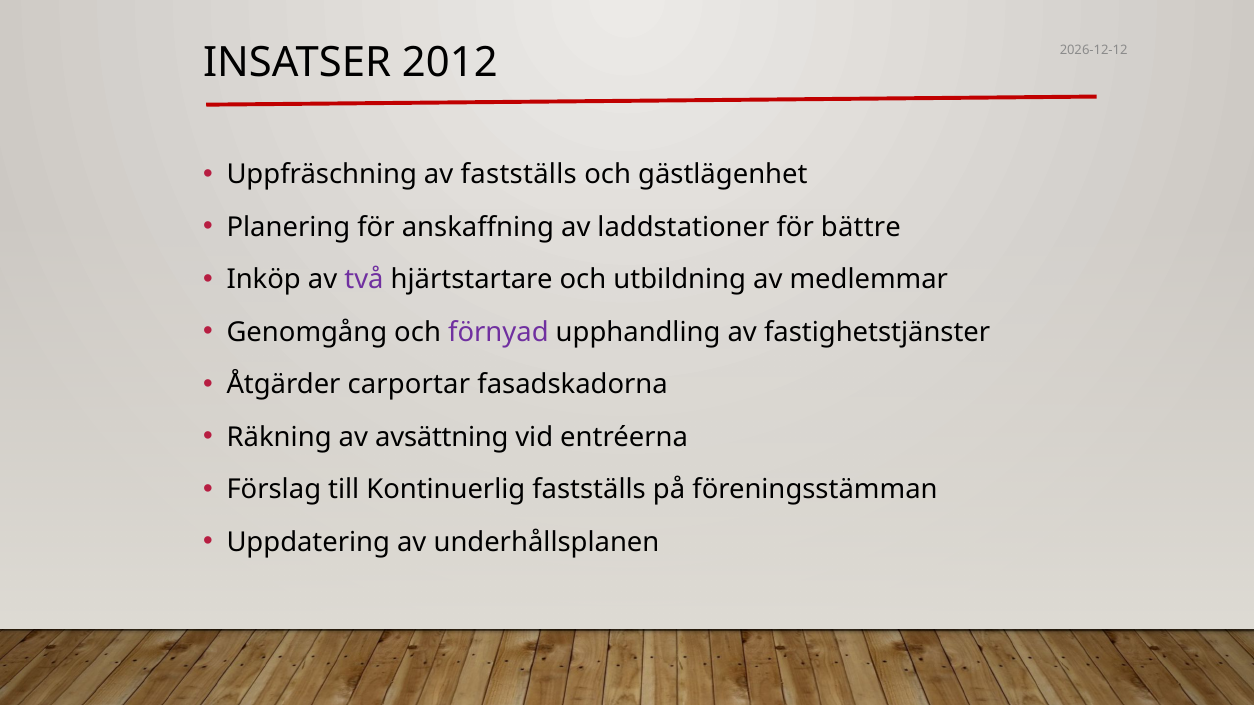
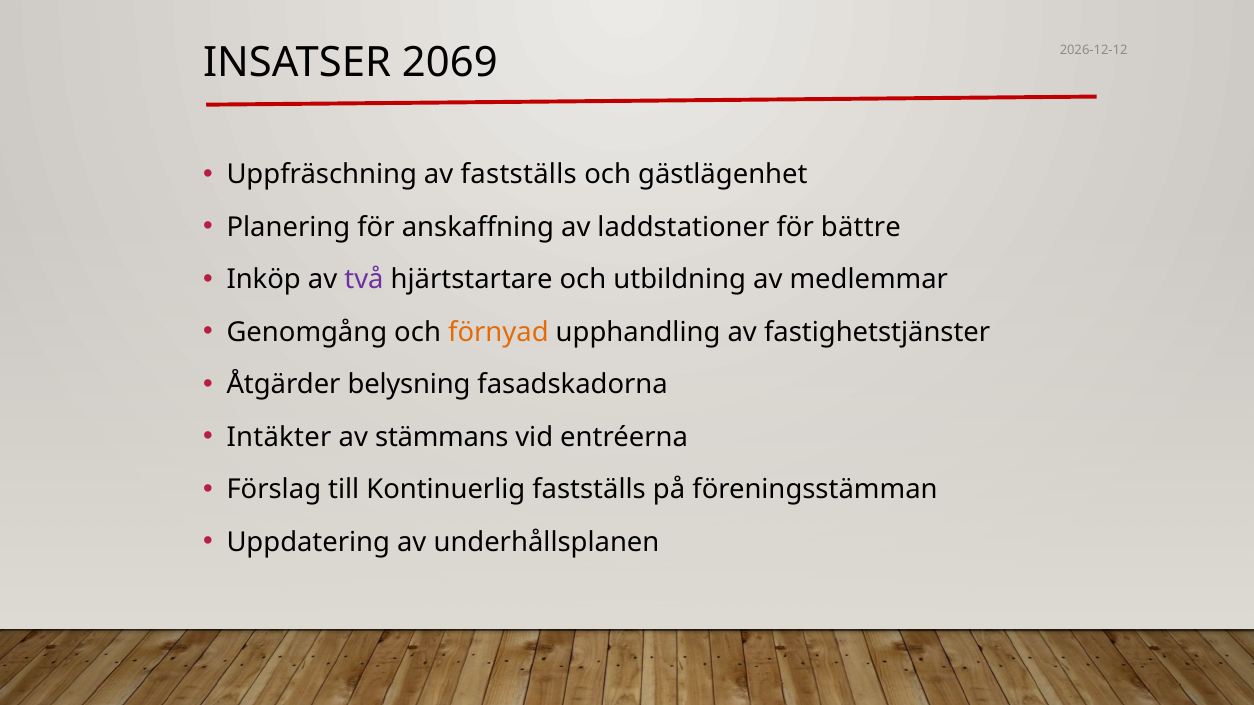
2012: 2012 -> 2069 (450, 63)
förnyad colour: purple -> orange (498, 332)
carportar: carportar -> belysning (409, 385)
Räkning: Räkning -> Intäkter (279, 437)
avsättning: avsättning -> stämmans (442, 437)
